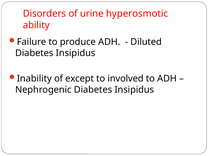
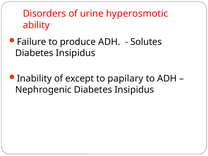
Diluted: Diluted -> Solutes (146, 42)
involved: involved -> papilary (125, 79)
